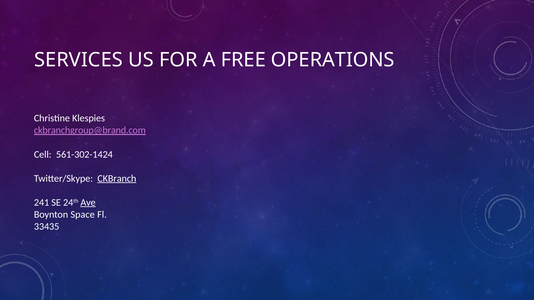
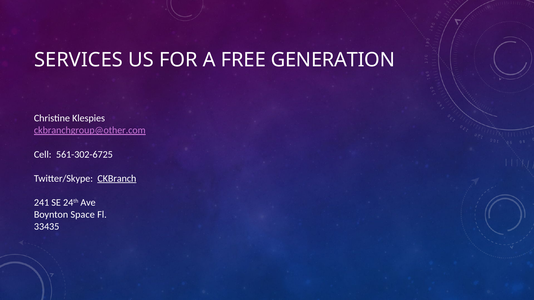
OPERATIONS: OPERATIONS -> GENERATION (333, 60)
ckbranchgroup@brand.com: ckbranchgroup@brand.com -> ckbranchgroup@other.com (90, 130)
561-302-1424: 561-302-1424 -> 561-302-6725 (84, 155)
Ave underline: present -> none (88, 203)
